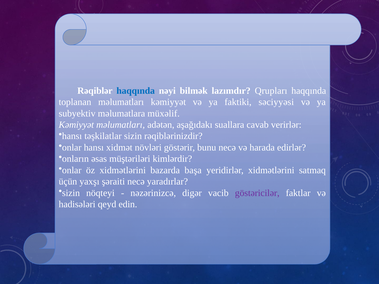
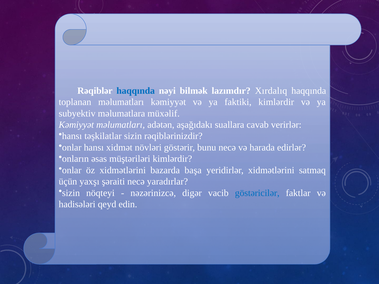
Qrupları: Qrupları -> Xırdalıq (271, 91)
faktiki səciyyəsi: səciyyəsi -> kimlərdir (276, 102)
göstəricilər colour: purple -> blue (257, 193)
